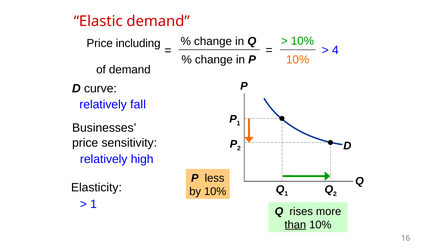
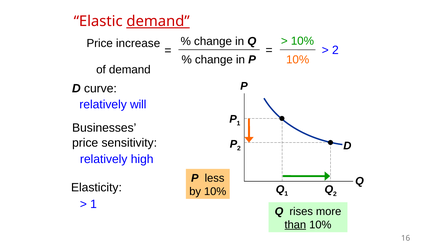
demand underline: none -> present (158, 21)
including: including -> increase (138, 43)
4: 4 -> 2 (335, 50)
fall: fall -> will (138, 104)
